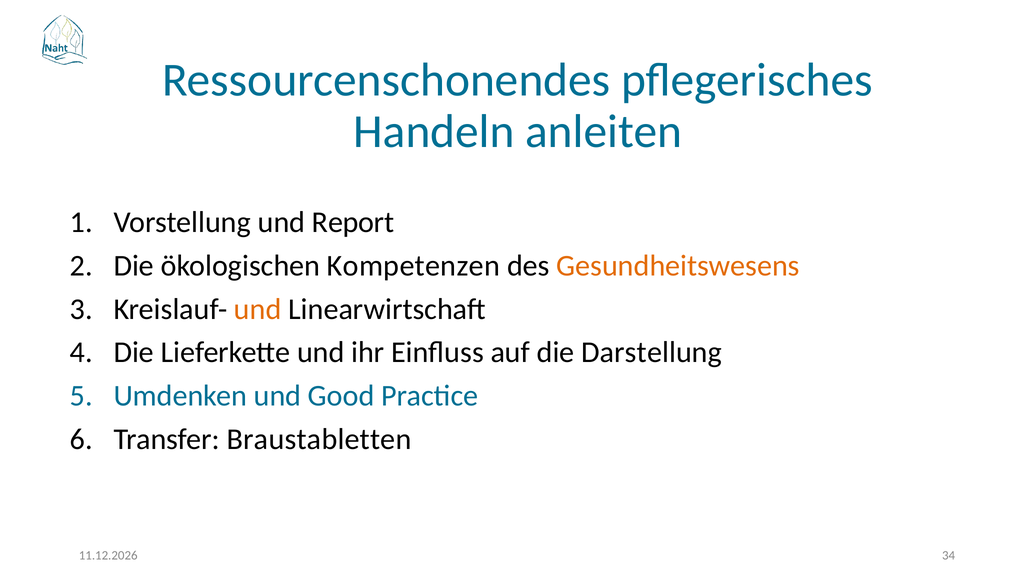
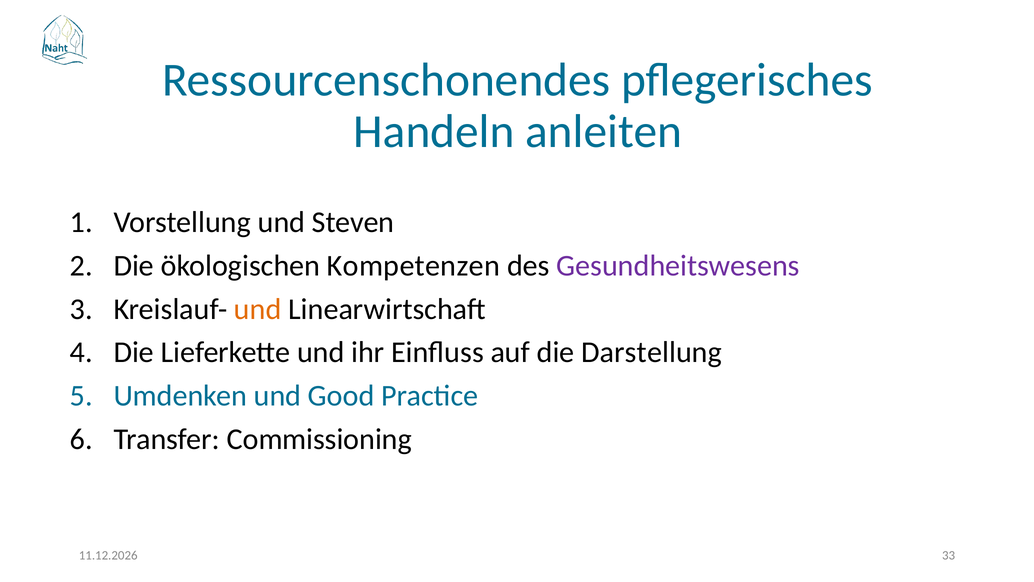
Report: Report -> Steven (353, 222)
Gesundheitswesens colour: orange -> purple (678, 266)
Braustabletten: Braustabletten -> Commissioning (319, 439)
34: 34 -> 33 (949, 555)
